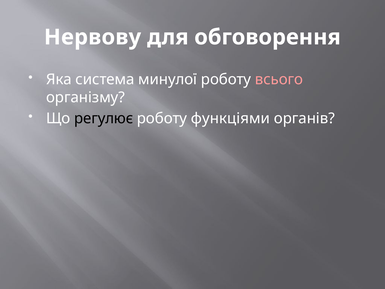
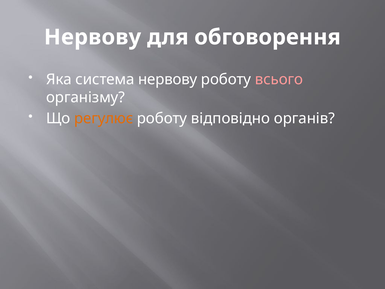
система минулої: минулої -> нервову (168, 79)
регулює colour: black -> orange (104, 118)
функціями: функціями -> відповідно (230, 118)
